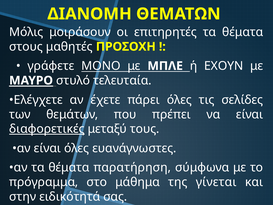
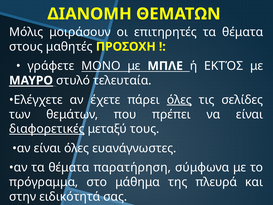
ΕΧΟΥΝ: ΕΧΟΥΝ -> ΕΚΤΌΣ (224, 66)
όλες underline: none -> present (179, 100)
γίνεται: γίνεται -> πλευρά (216, 182)
